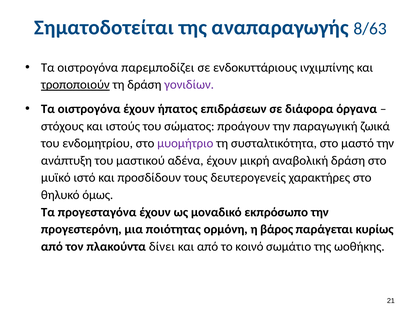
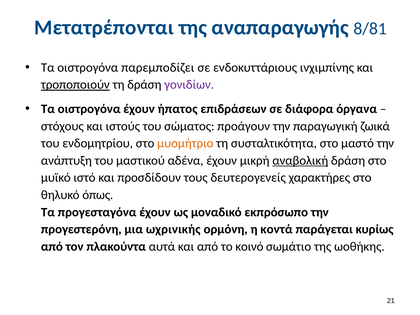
Σηματοδοτείται: Σηματοδοτείται -> Μετατρέπονται (104, 28)
8/63: 8/63 -> 8/81 (370, 29)
μυομήτριο colour: purple -> orange (185, 143)
αναβολική underline: none -> present (300, 161)
όμως: όμως -> όπως (98, 195)
ποιότητας: ποιότητας -> ωχρινικής (173, 229)
βάρος: βάρος -> κοντά (277, 229)
δίνει: δίνει -> αυτά (162, 247)
